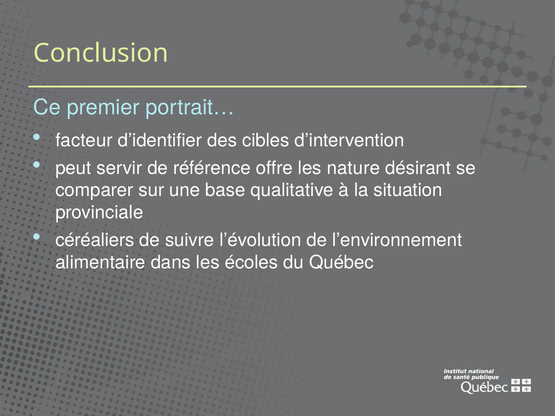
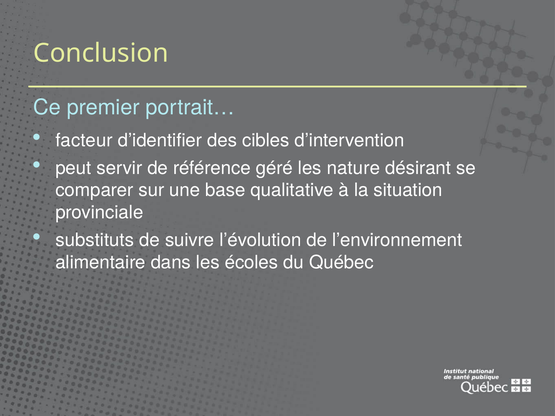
offre: offre -> géré (274, 168)
céréaliers: céréaliers -> substituts (95, 240)
